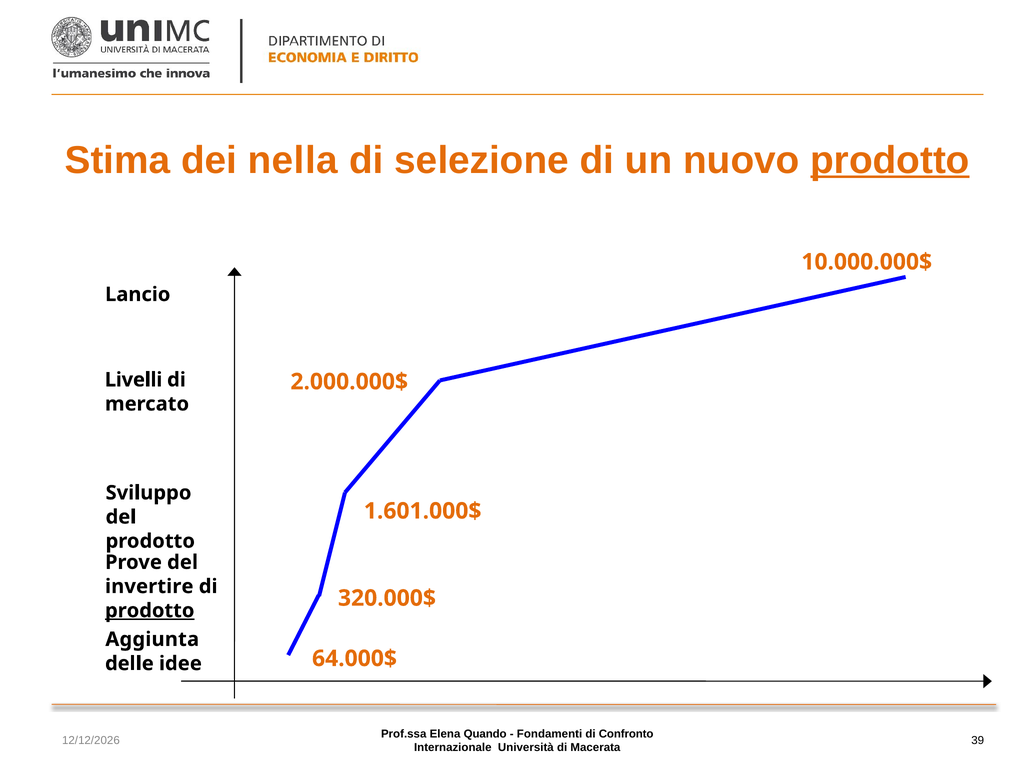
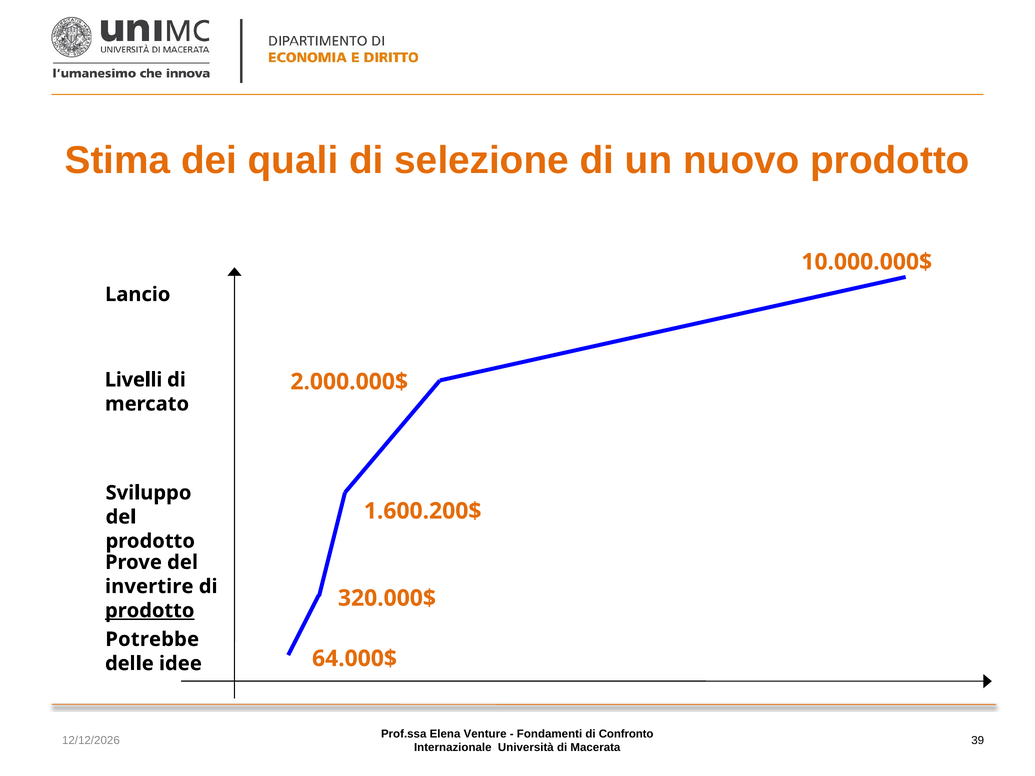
nella: nella -> quali (293, 160)
prodotto underline: present -> none (890, 160)
1.601.000$: 1.601.000$ -> 1.600.200$ (423, 511)
Aggiunta: Aggiunta -> Potrebbe (152, 640)
Quando: Quando -> Venture (485, 734)
